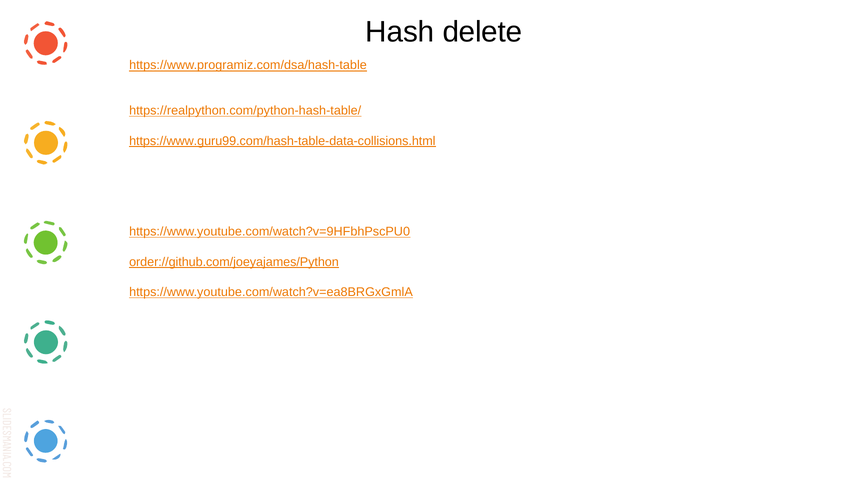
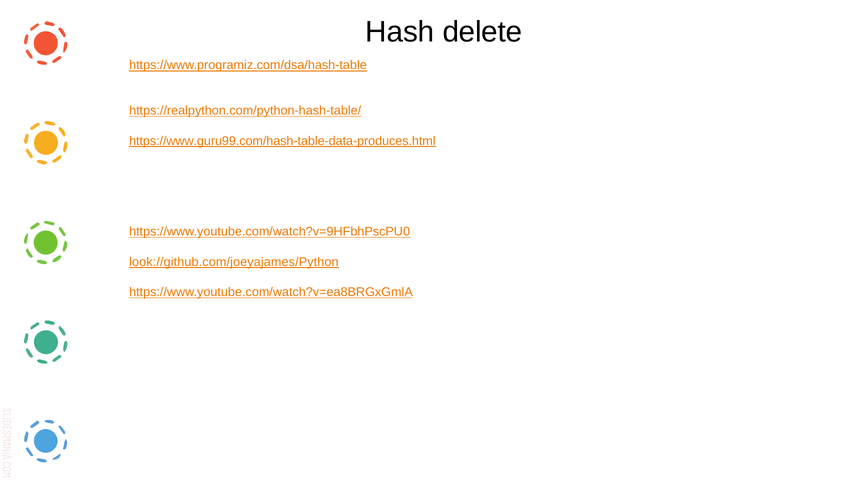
https://www.guru99.com/hash-table-data-collisions.html: https://www.guru99.com/hash-table-data-collisions.html -> https://www.guru99.com/hash-table-data-produces.html (282, 141)
order://github.com/joeyajames/Python: order://github.com/joeyajames/Python -> look://github.com/joeyajames/Python (234, 262)
